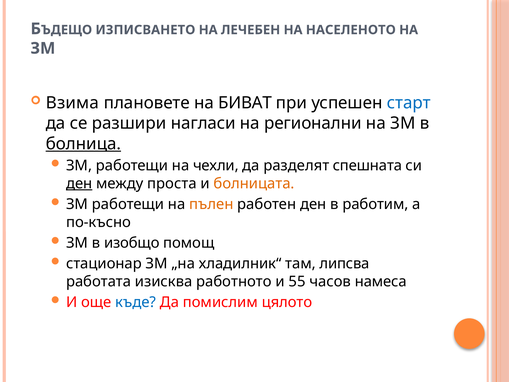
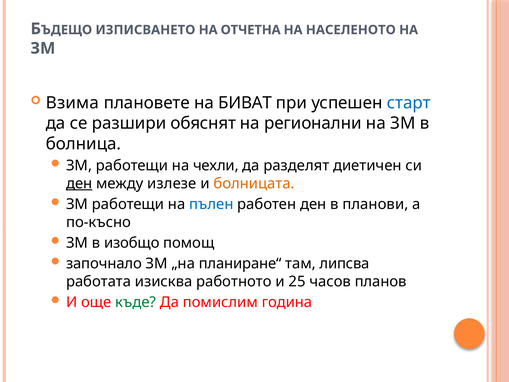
ЛЕЧЕБЕН: ЛЕЧЕБЕН -> ОТЧЕТНА (251, 30)
нагласи: нагласи -> обяснят (203, 123)
болница underline: present -> none (83, 144)
спешната: спешната -> диетичен (367, 166)
проста: проста -> излезе (172, 183)
пълен colour: orange -> blue (211, 204)
работим: работим -> планови (375, 204)
стационар: стационар -> започнало (104, 264)
хладилник“: хладилник“ -> планиране“ (240, 264)
55: 55 -> 25 (297, 281)
намеса: намеса -> планов (381, 281)
къде colour: blue -> green (136, 302)
цялото: цялото -> година (287, 302)
